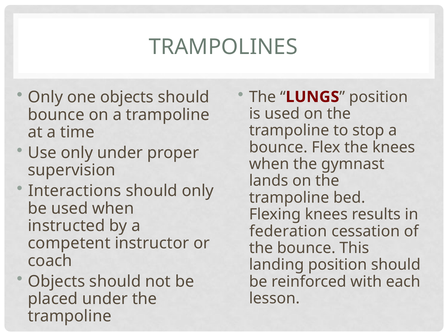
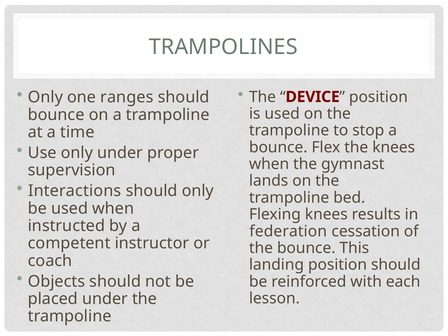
one objects: objects -> ranges (127, 97)
LUNGS: LUNGS -> DEVICE (313, 97)
